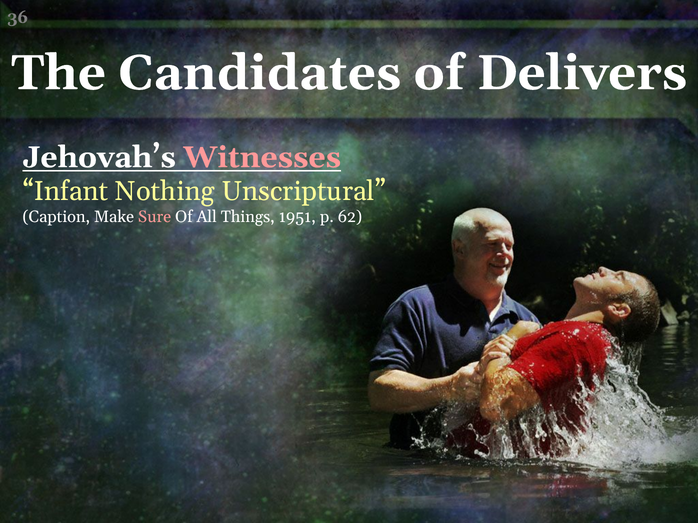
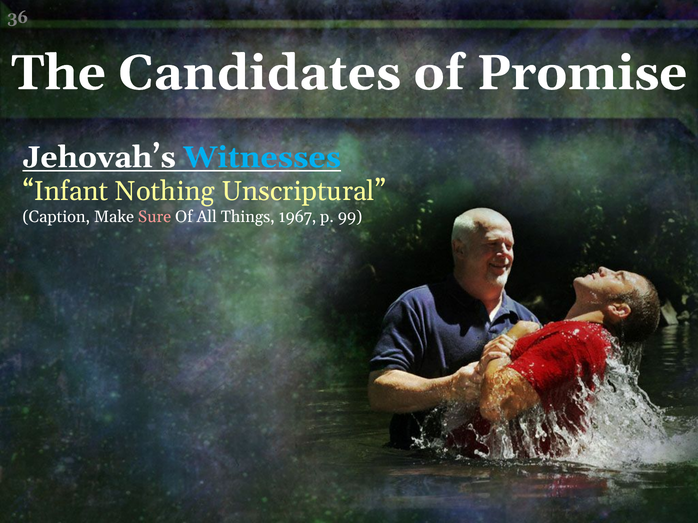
Delivers: Delivers -> Promise (582, 73)
Witnesses colour: pink -> light blue (262, 157)
1951: 1951 -> 1967 (297, 217)
62: 62 -> 99 (350, 217)
